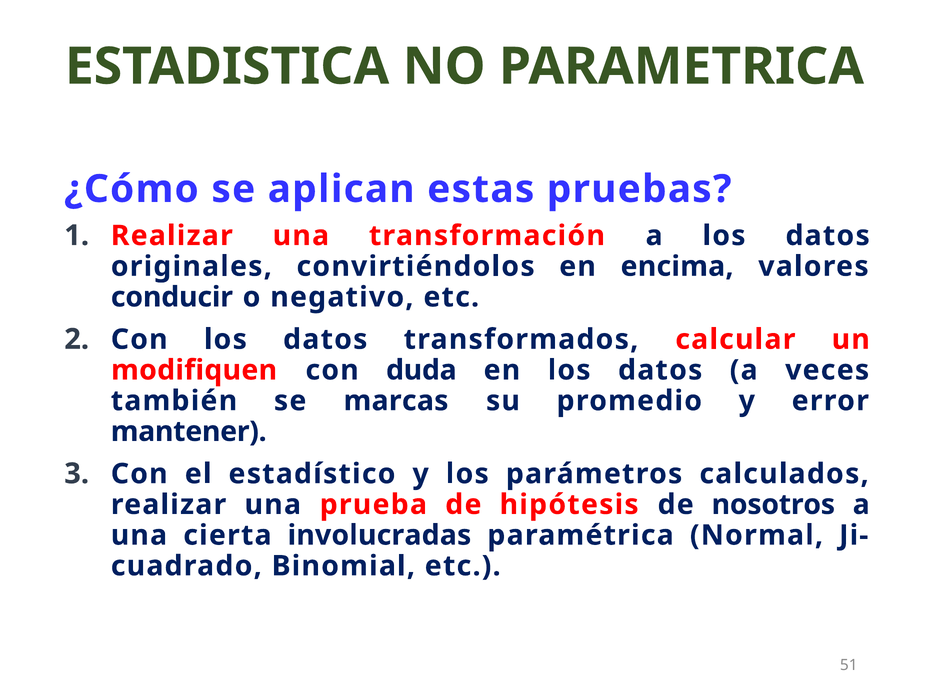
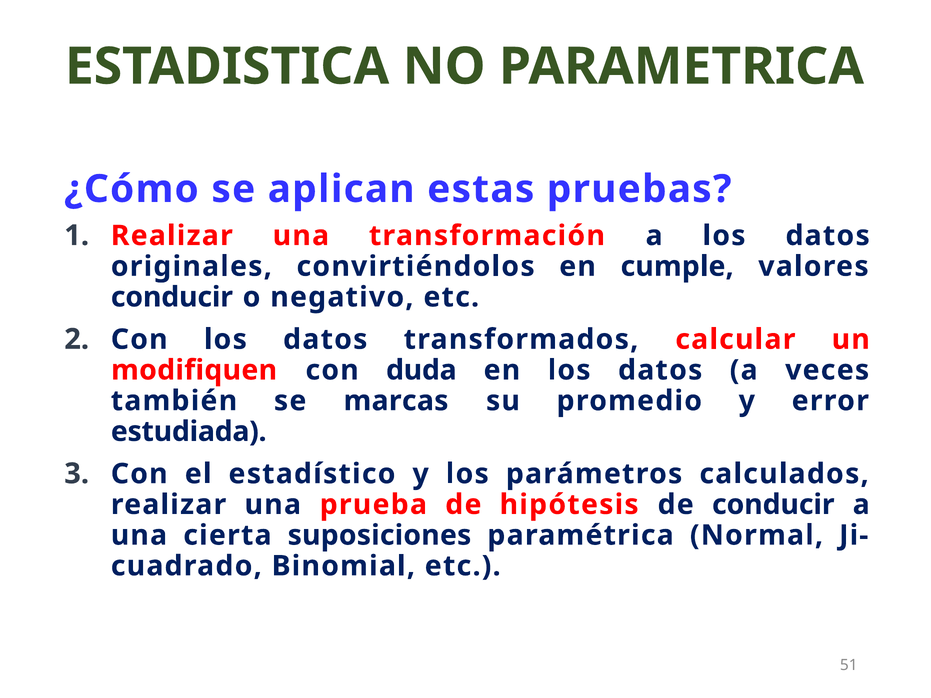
encima: encima -> cumple (677, 267)
mantener: mantener -> estudiada (189, 432)
de nosotros: nosotros -> conducir (773, 505)
involucradas: involucradas -> suposiciones (379, 535)
